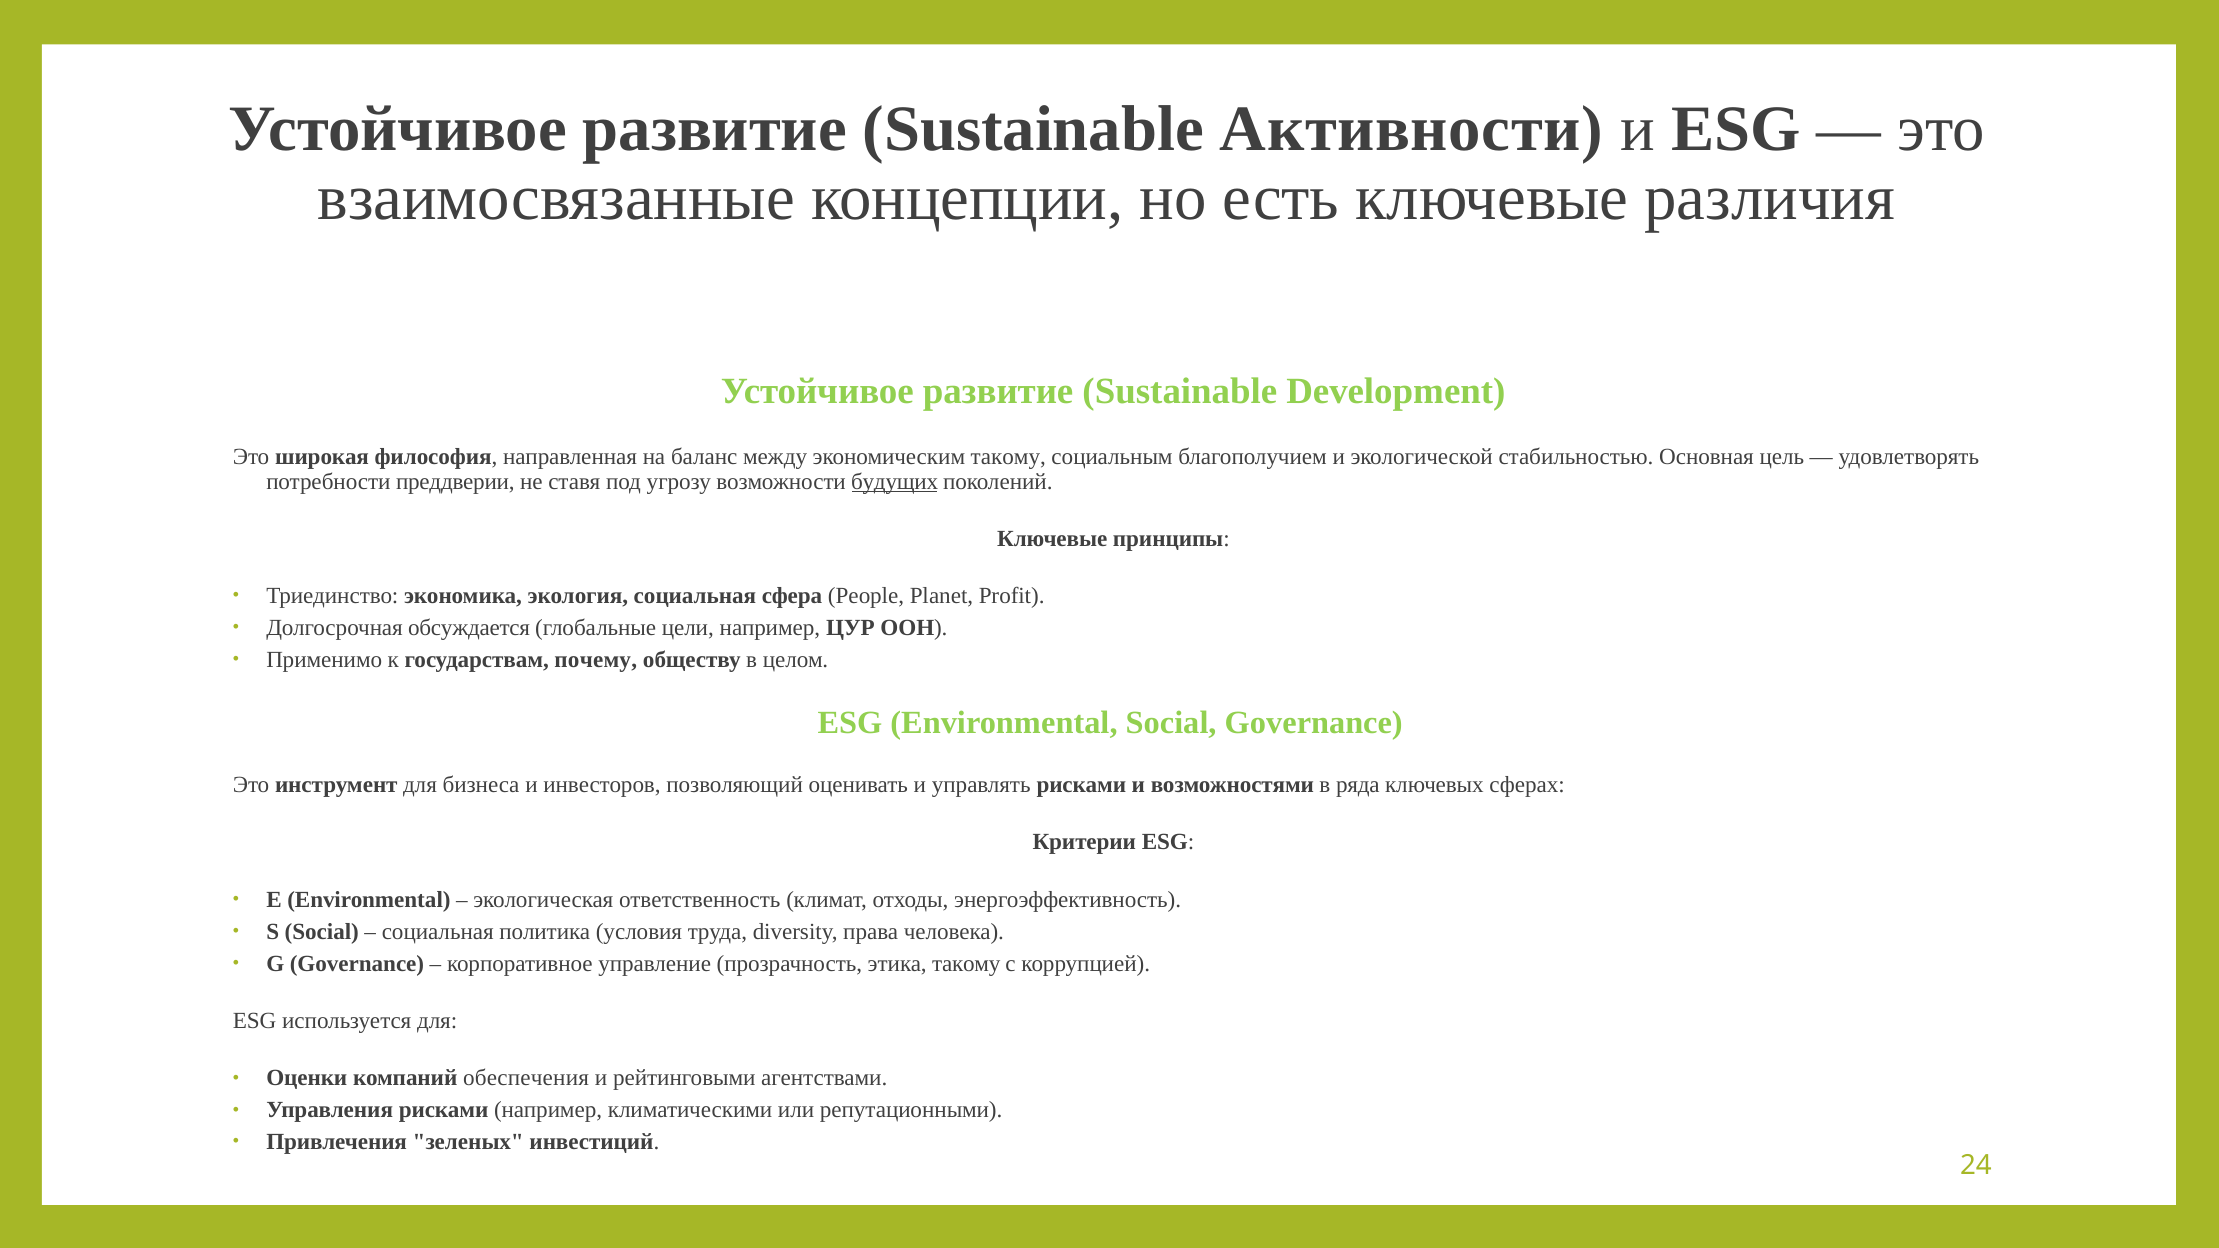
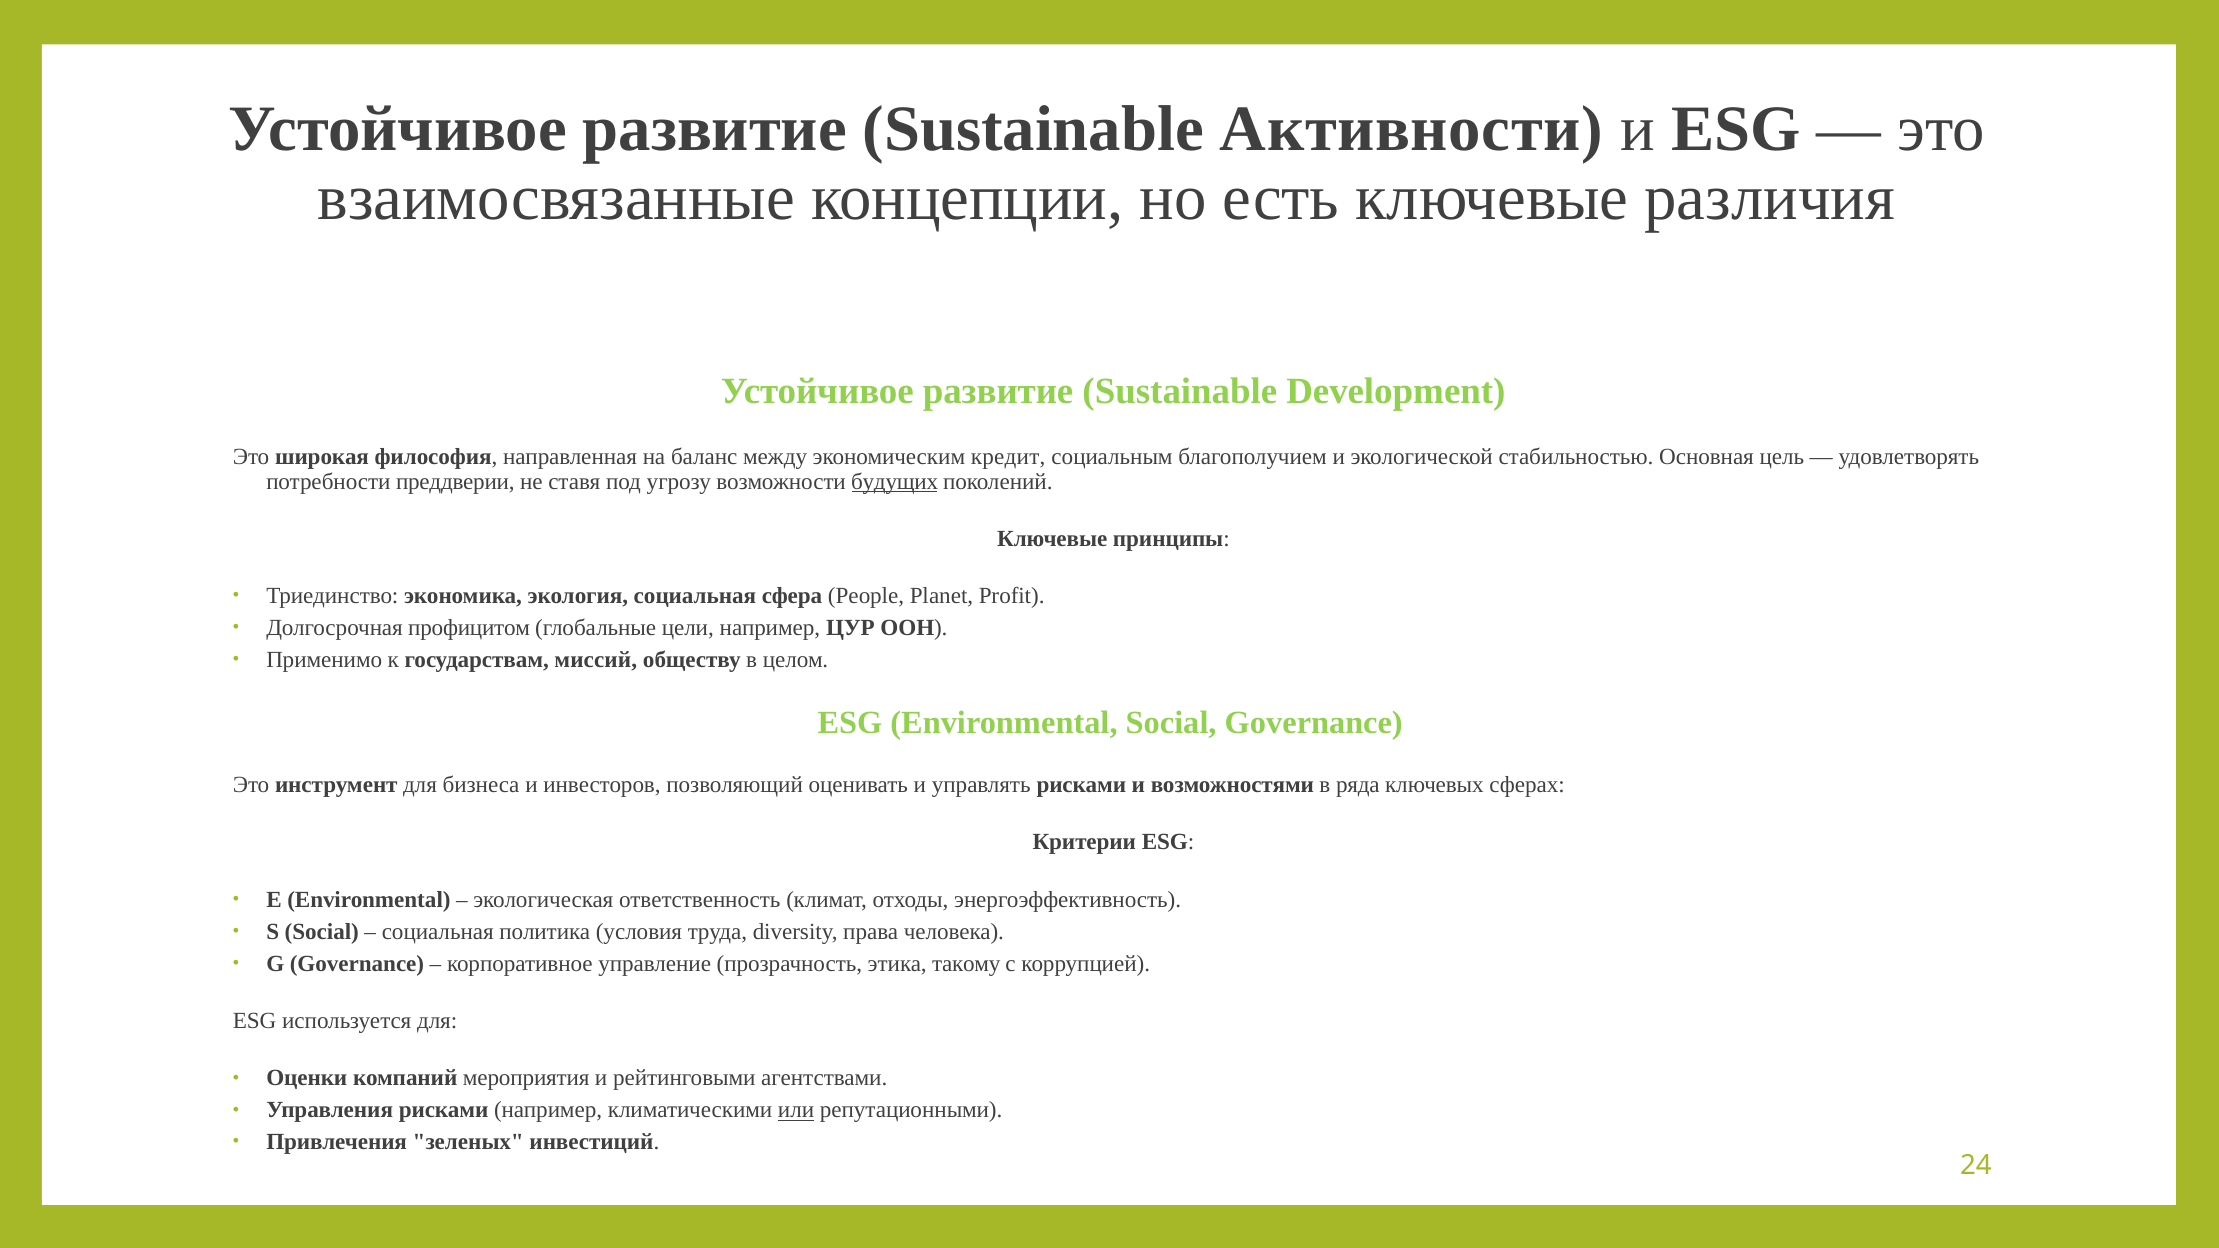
экономическим такому: такому -> кредит (1008, 456)
обсуждается: обсуждается -> профицитом (469, 628)
почему: почему -> миссий (596, 660)
обеспечения: обеспечения -> мероприятия (526, 1079)
или underline: none -> present (796, 1110)
